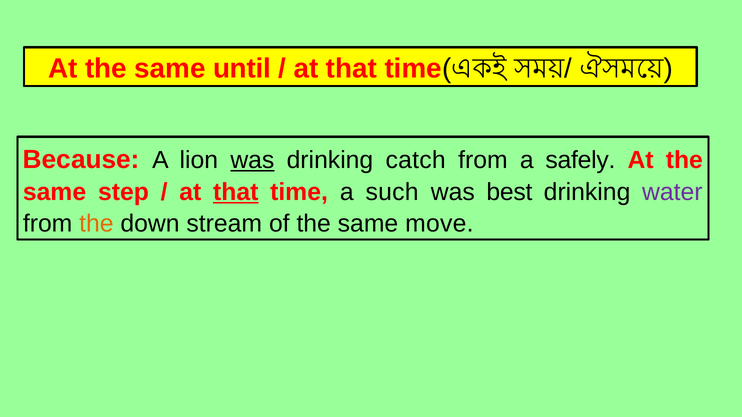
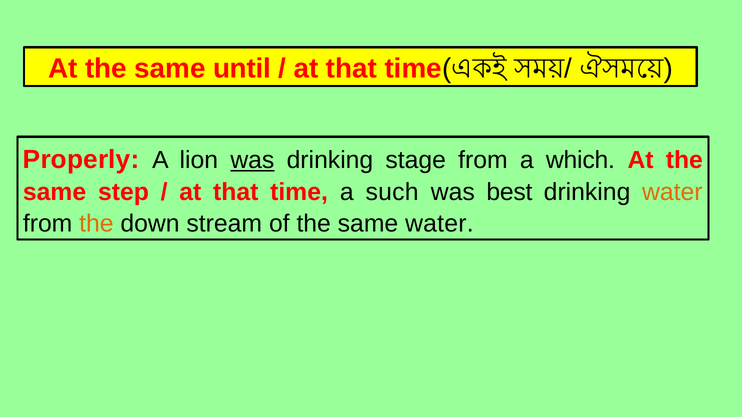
Because: Because -> Properly (81, 160)
catch: catch -> stage (416, 160)
safely: safely -> which (580, 160)
that underline: present -> none (236, 192)
water colour: purple -> orange (672, 192)
same move: move -> water (439, 224)
